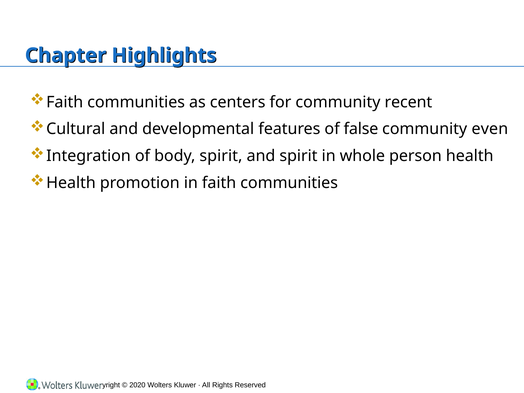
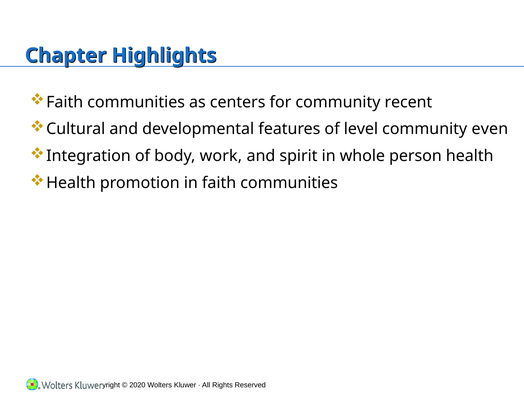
false: false -> level (361, 129)
body spirit: spirit -> work (221, 156)
